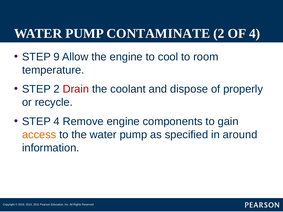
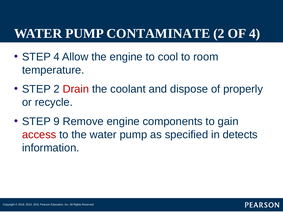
STEP 9: 9 -> 4 (57, 57)
STEP 4: 4 -> 9 (57, 122)
access colour: orange -> red (39, 135)
around: around -> detects (240, 135)
